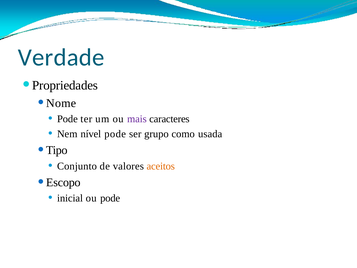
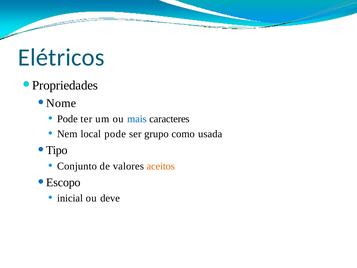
Verdade: Verdade -> Elétricos (61, 57)
mais colour: purple -> blue (137, 119)
nível: nível -> local (91, 134)
ou pode: pode -> deve (110, 198)
